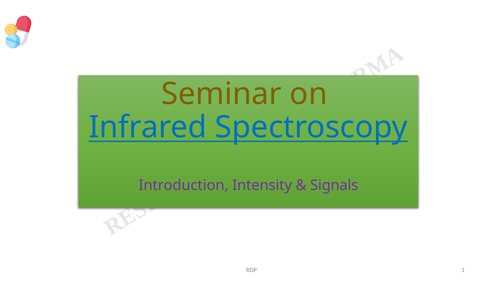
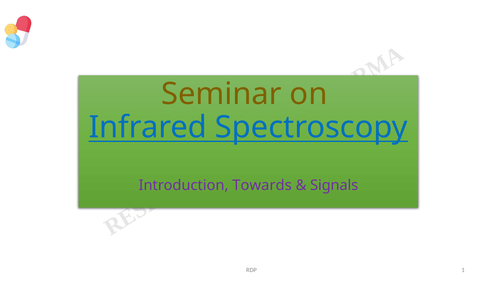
Intensity: Intensity -> Towards (262, 185)
